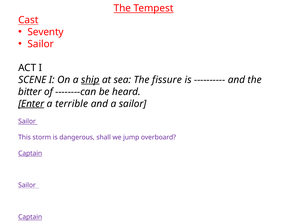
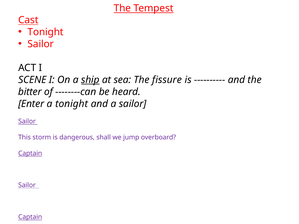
Seventy: Seventy -> Tonight (46, 32)
Enter underline: present -> none (31, 104)
a terrible: terrible -> tonight (72, 104)
